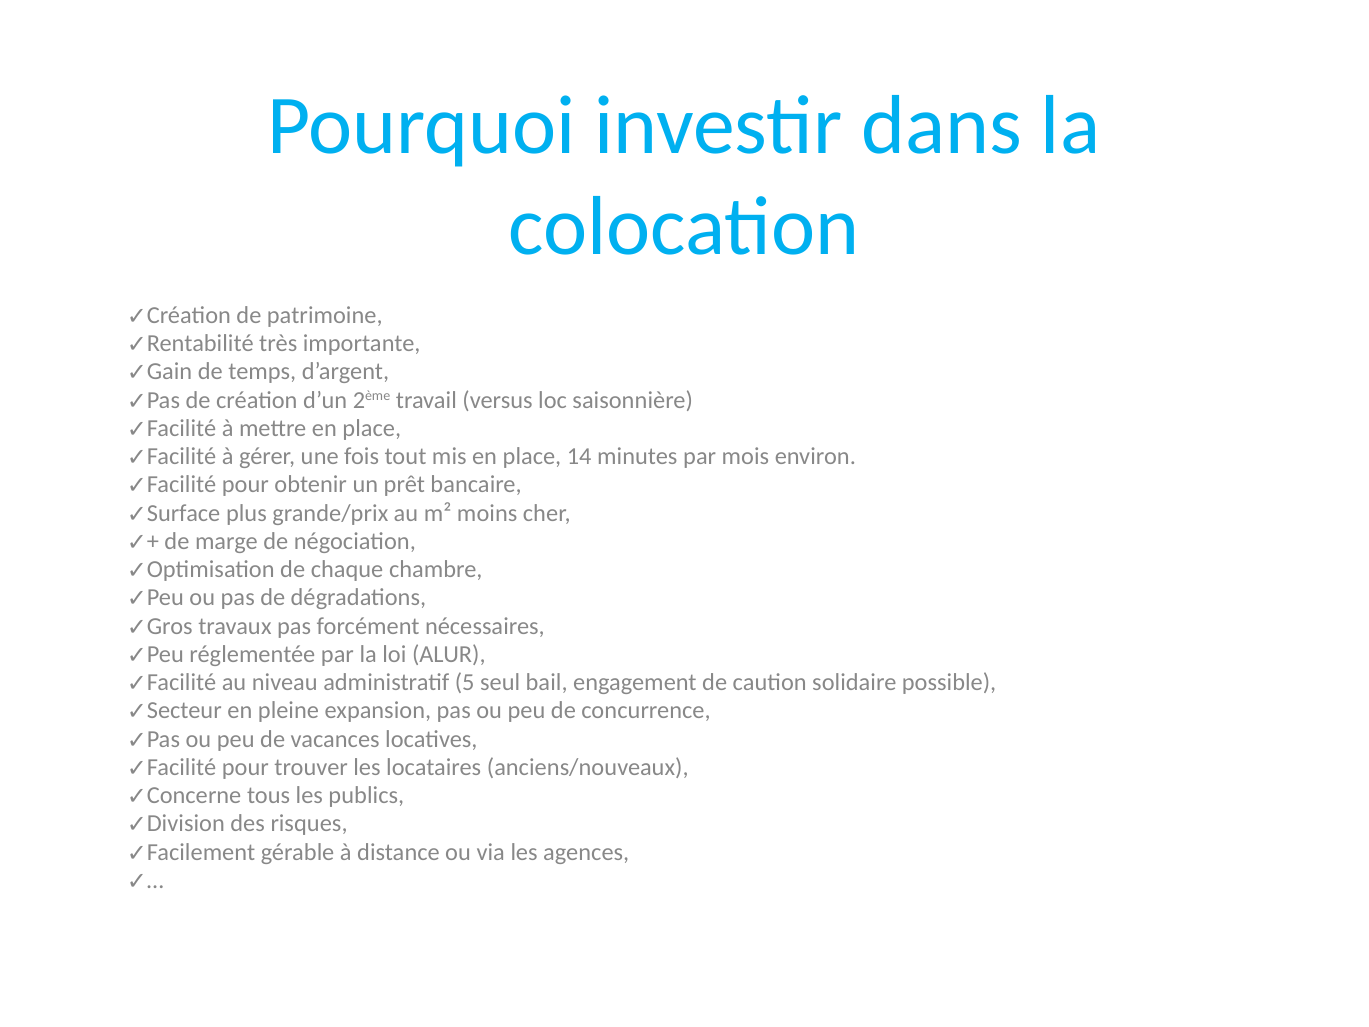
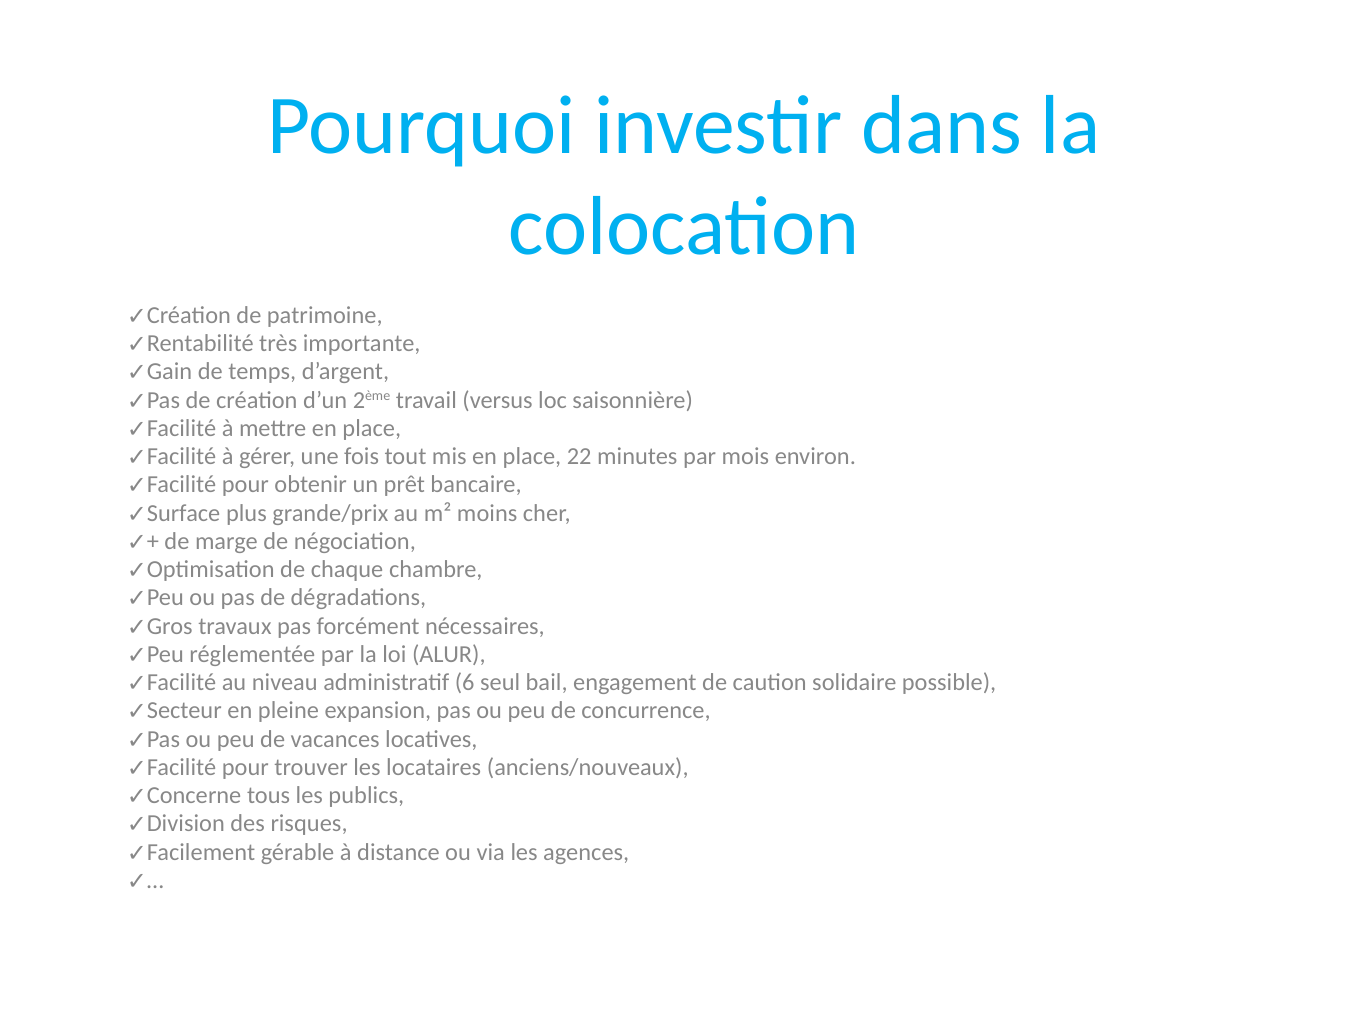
14: 14 -> 22 (579, 457)
5: 5 -> 6 (465, 682)
